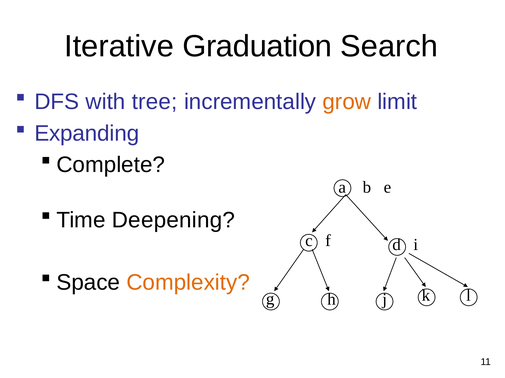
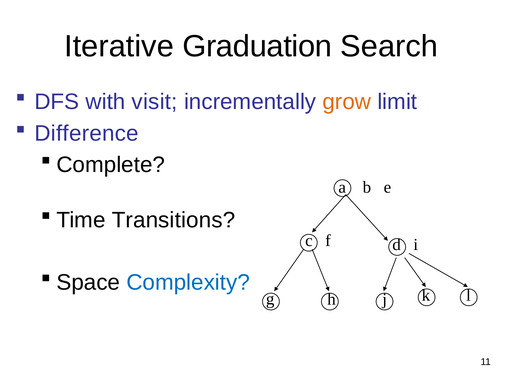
tree: tree -> visit (155, 102)
Expanding: Expanding -> Difference (87, 134)
Deepening: Deepening -> Transitions (173, 221)
Complexity colour: orange -> blue (188, 283)
